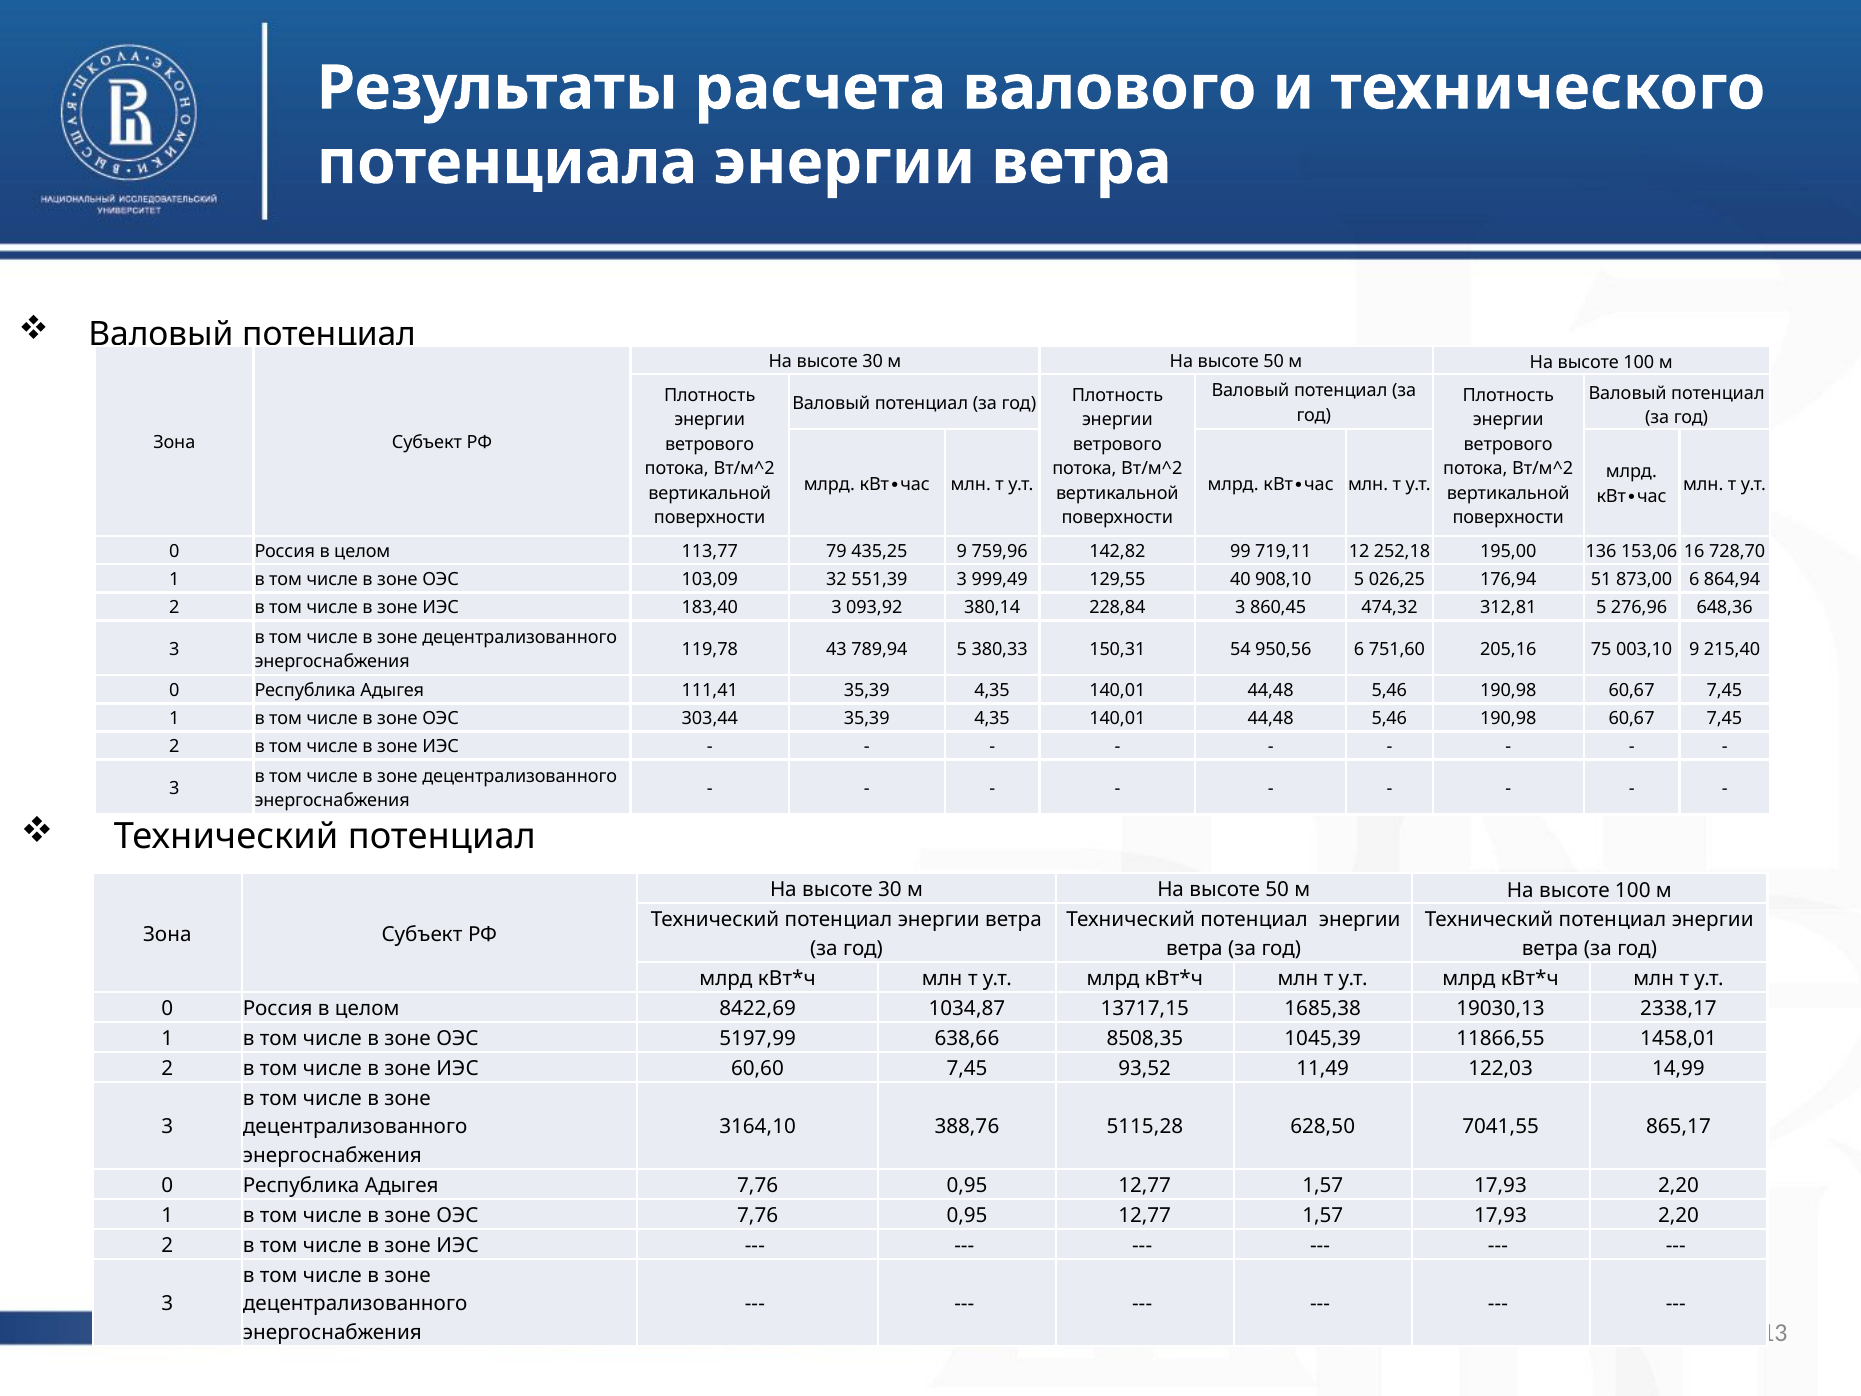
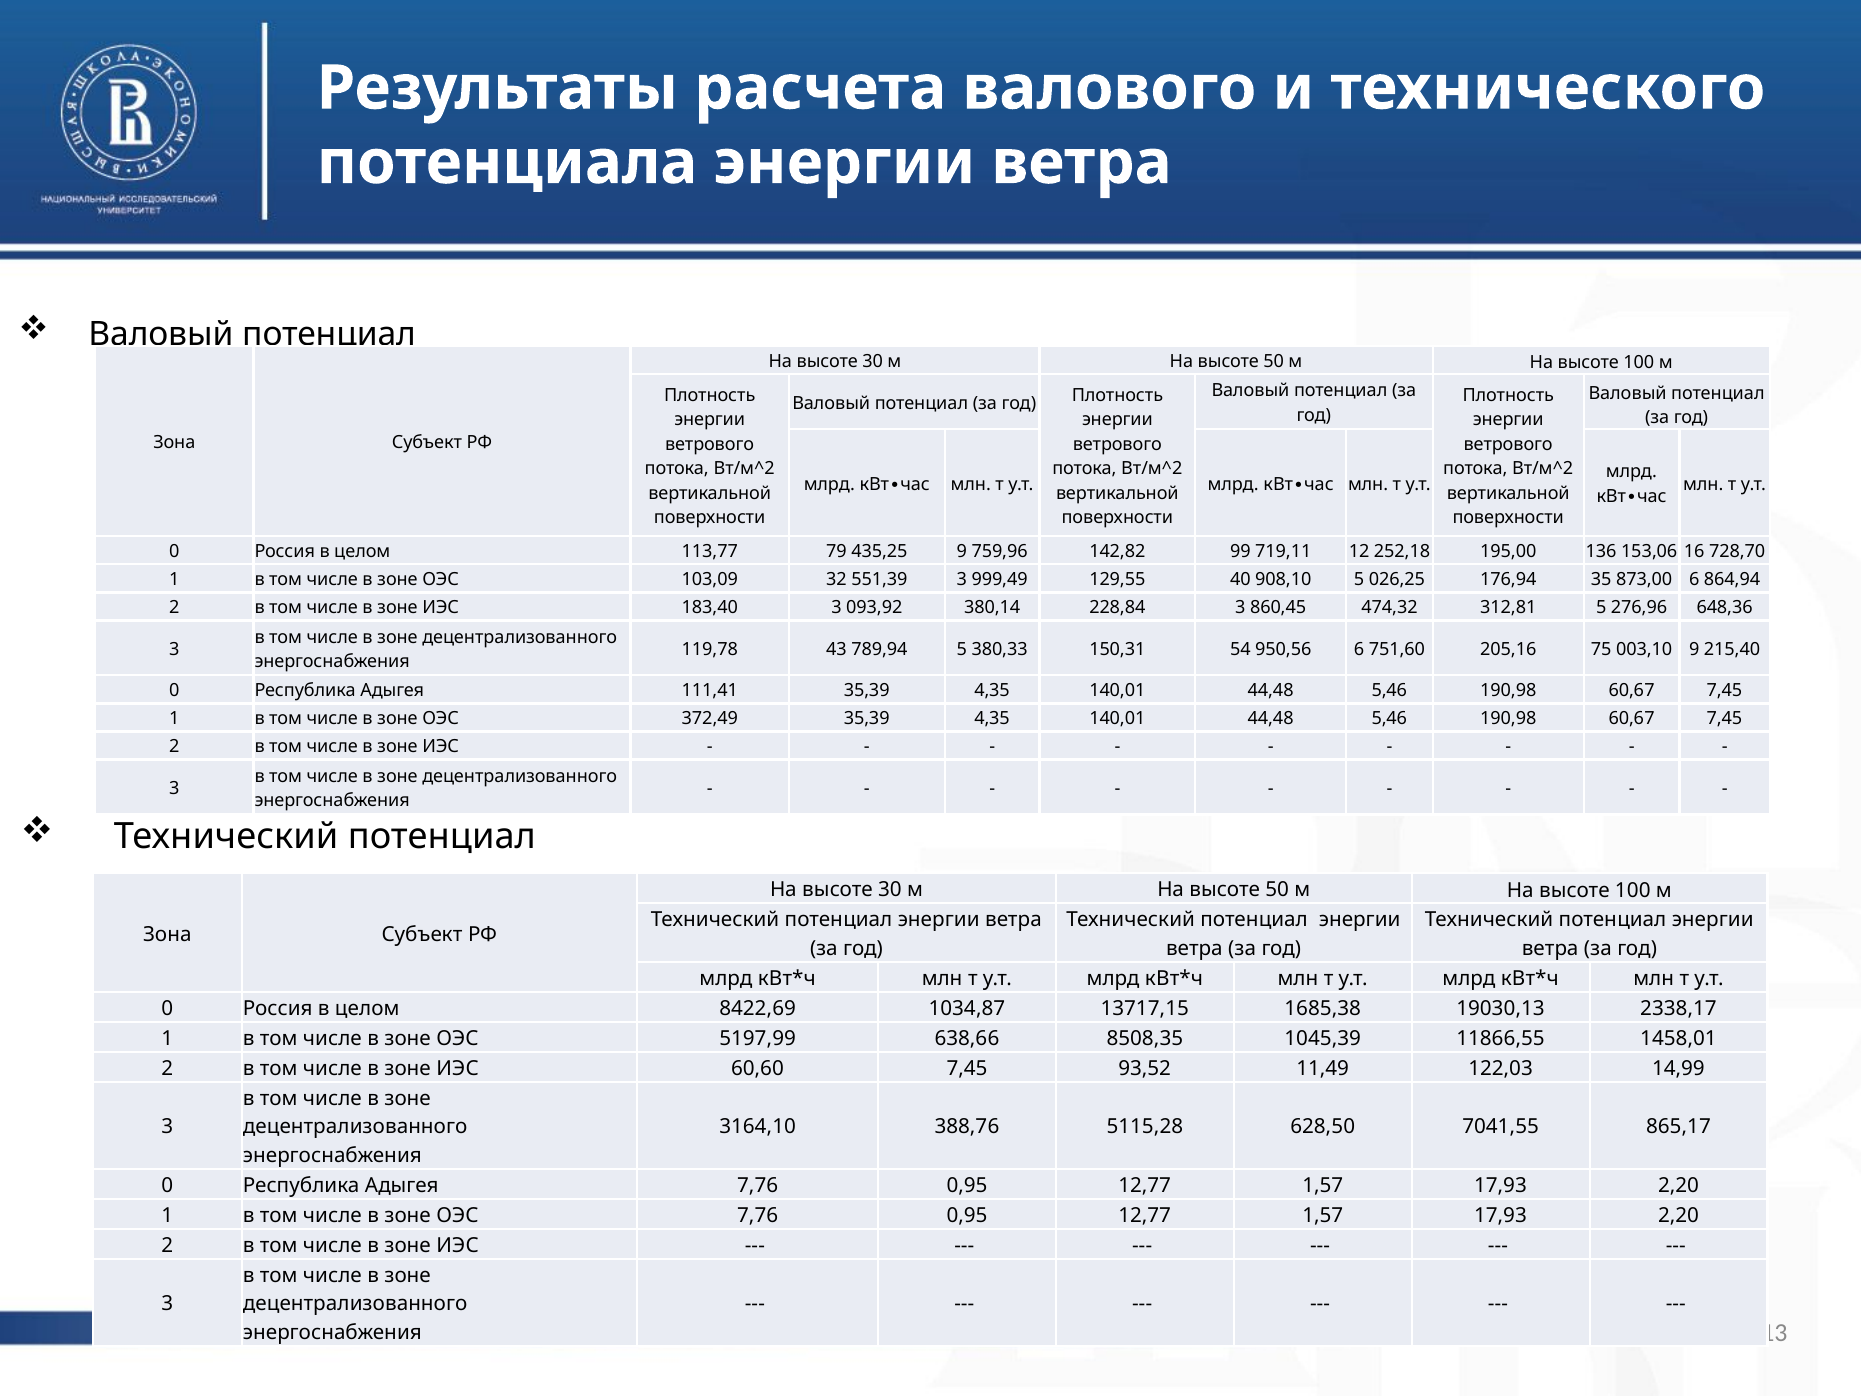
51: 51 -> 35 (1601, 580)
303,44: 303,44 -> 372,49 (710, 719)
